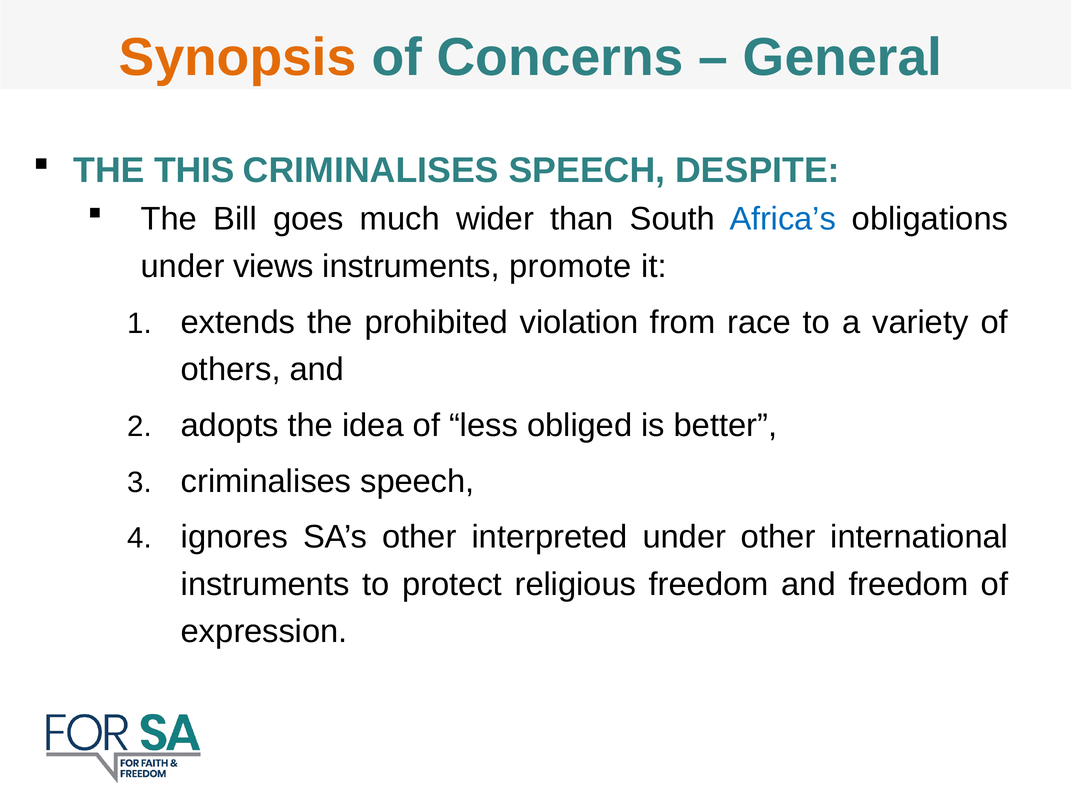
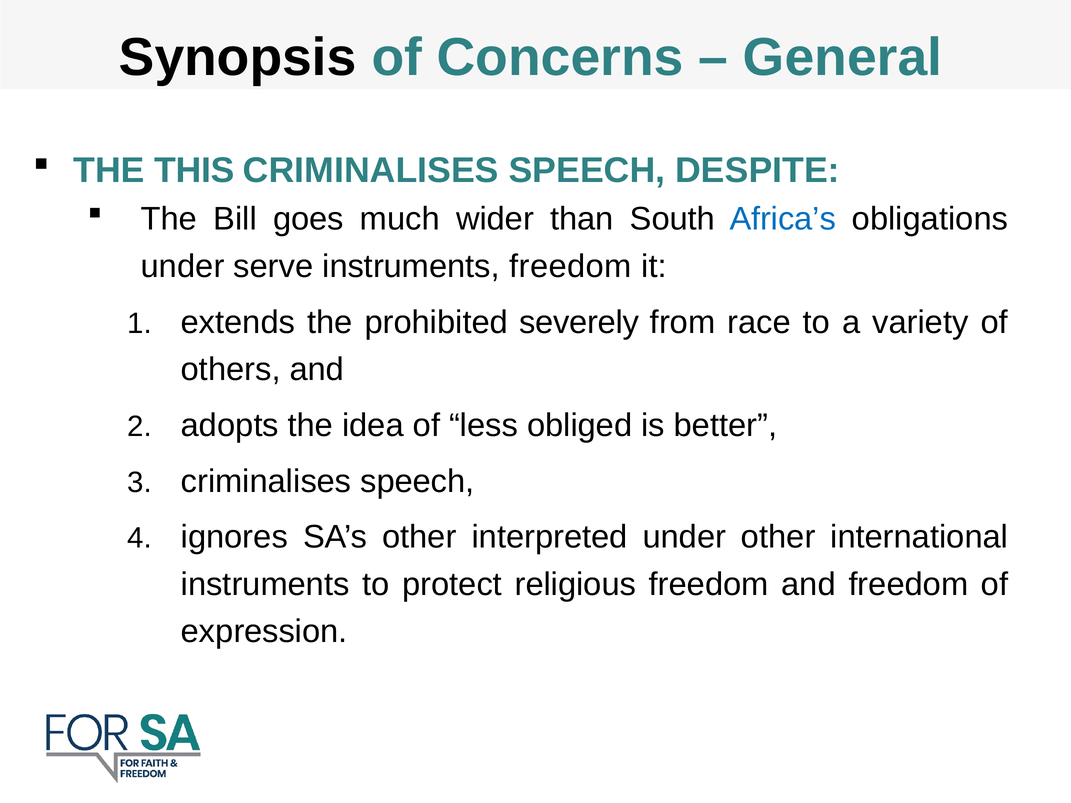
Synopsis colour: orange -> black (238, 58)
views: views -> serve (273, 266)
instruments promote: promote -> freedom (570, 266)
violation: violation -> severely (579, 322)
